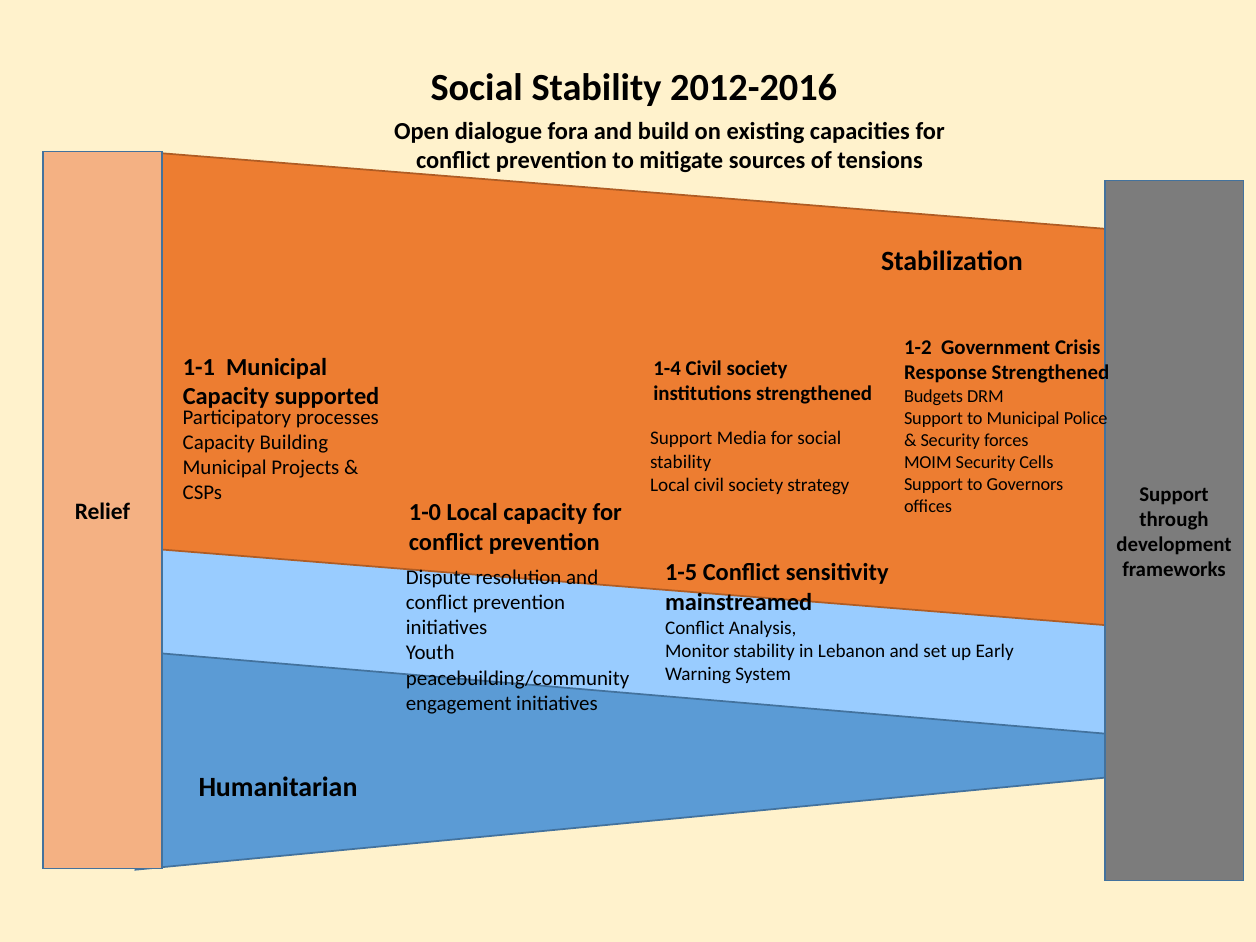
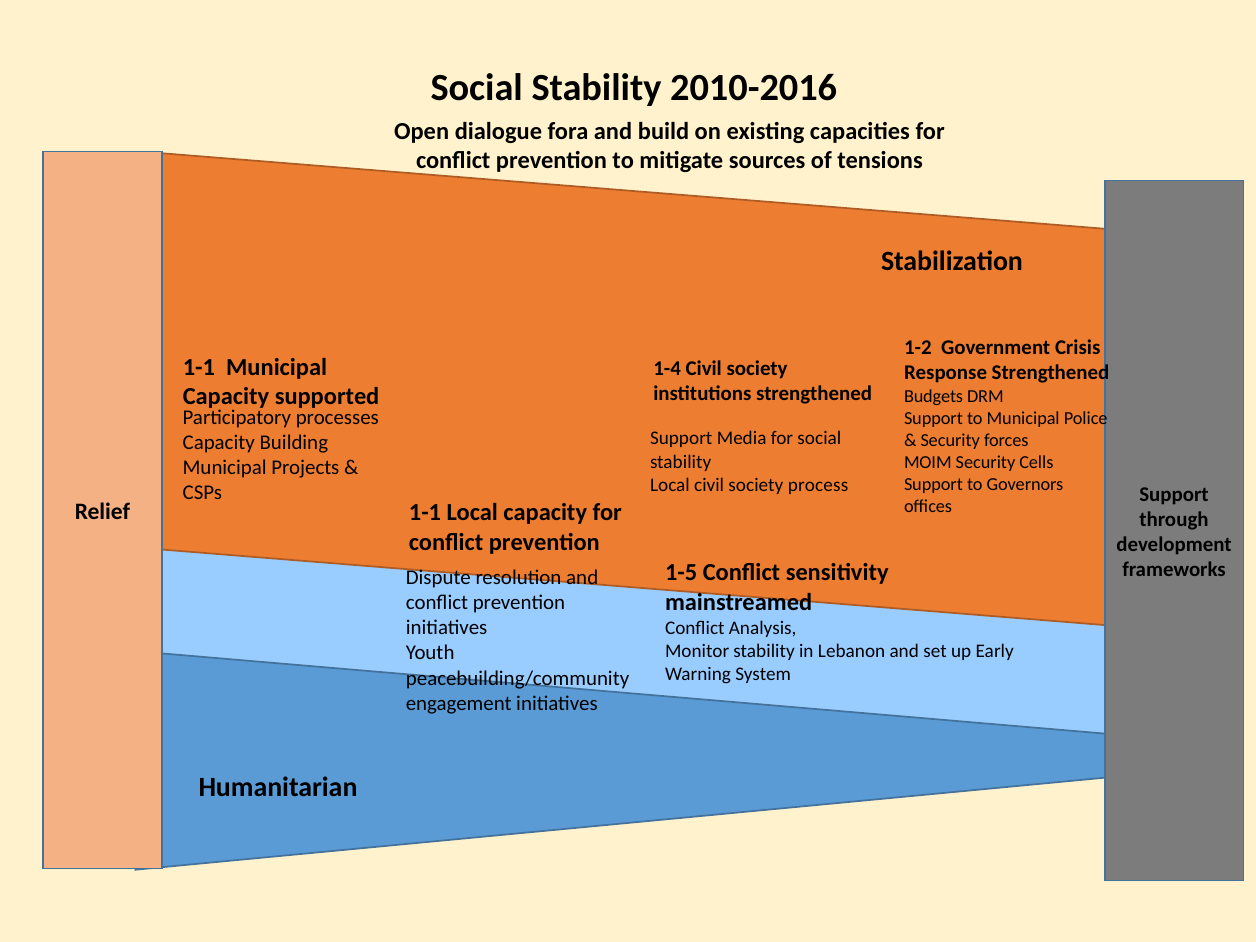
2012-2016: 2012-2016 -> 2010-2016 (754, 88)
strategy: strategy -> process (818, 485)
1-0: 1-0 -> 1-1 (425, 513)
